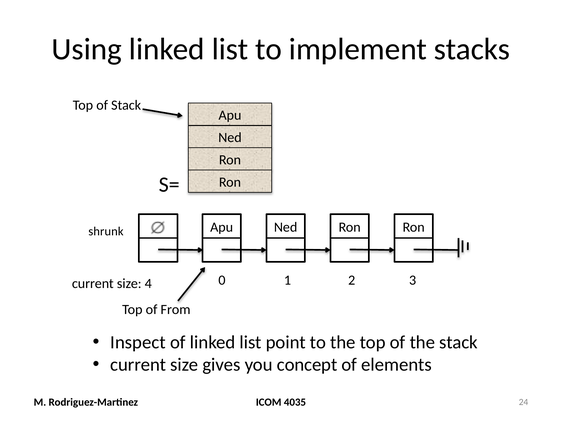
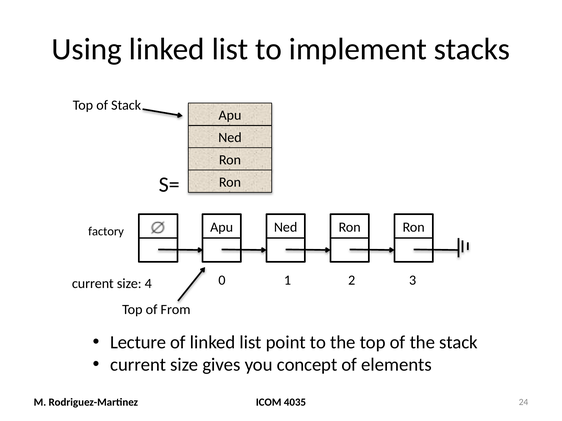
shrunk: shrunk -> factory (106, 232)
Inspect: Inspect -> Lecture (138, 343)
